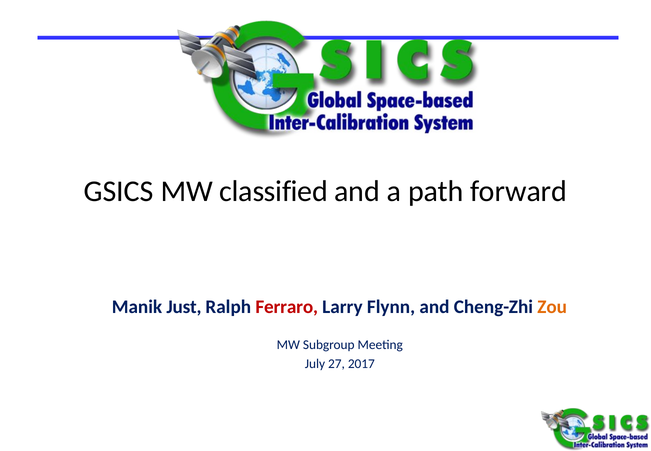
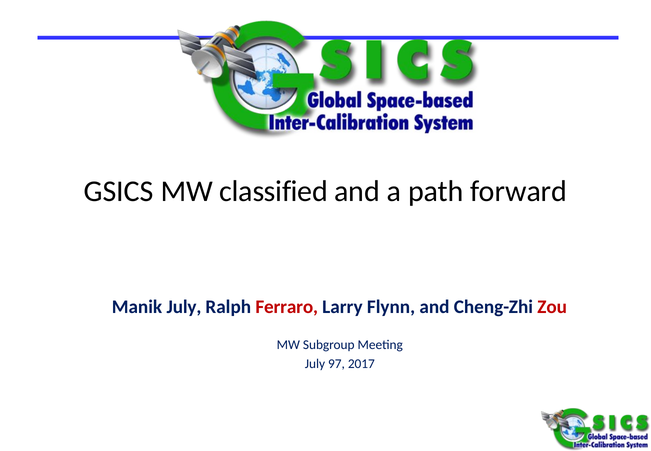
Manik Just: Just -> July (184, 307)
Zou colour: orange -> red (552, 307)
27: 27 -> 97 (336, 363)
